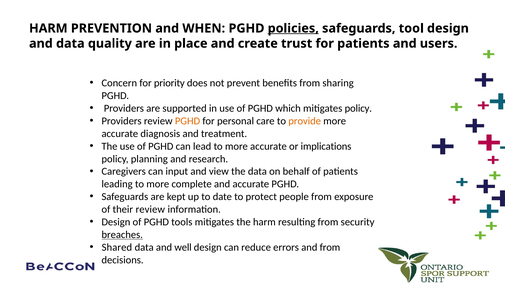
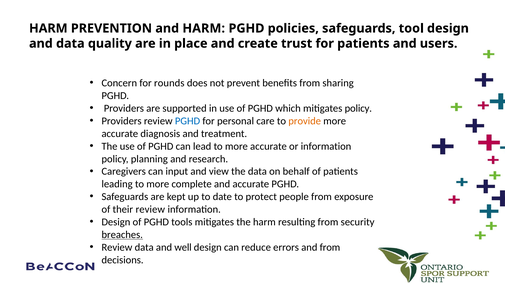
and WHEN: WHEN -> HARM (204, 28)
policies underline: present -> none (293, 28)
priority: priority -> rounds (169, 83)
PGHD colour: orange -> blue (188, 121)
or implications: implications -> information (326, 146)
Shared: Shared -> Review (117, 247)
